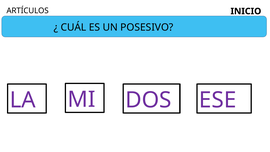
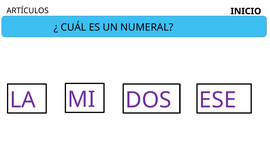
POSESIVO: POSESIVO -> NUMERAL (147, 27)
